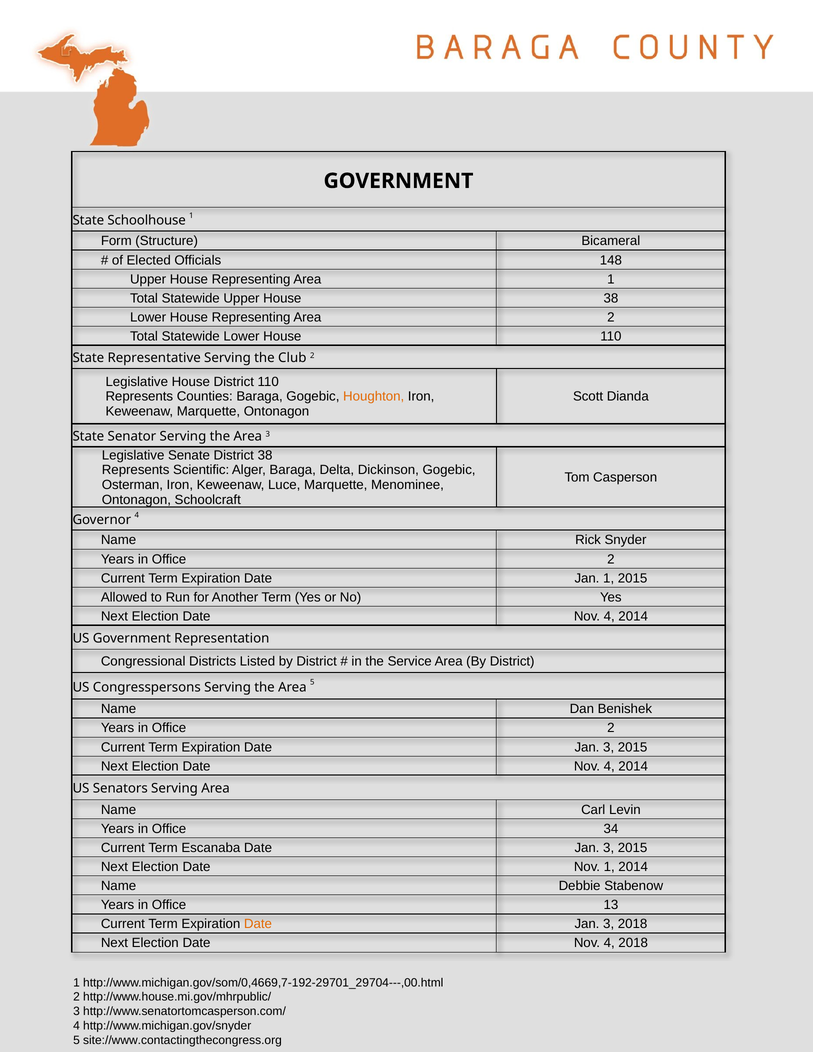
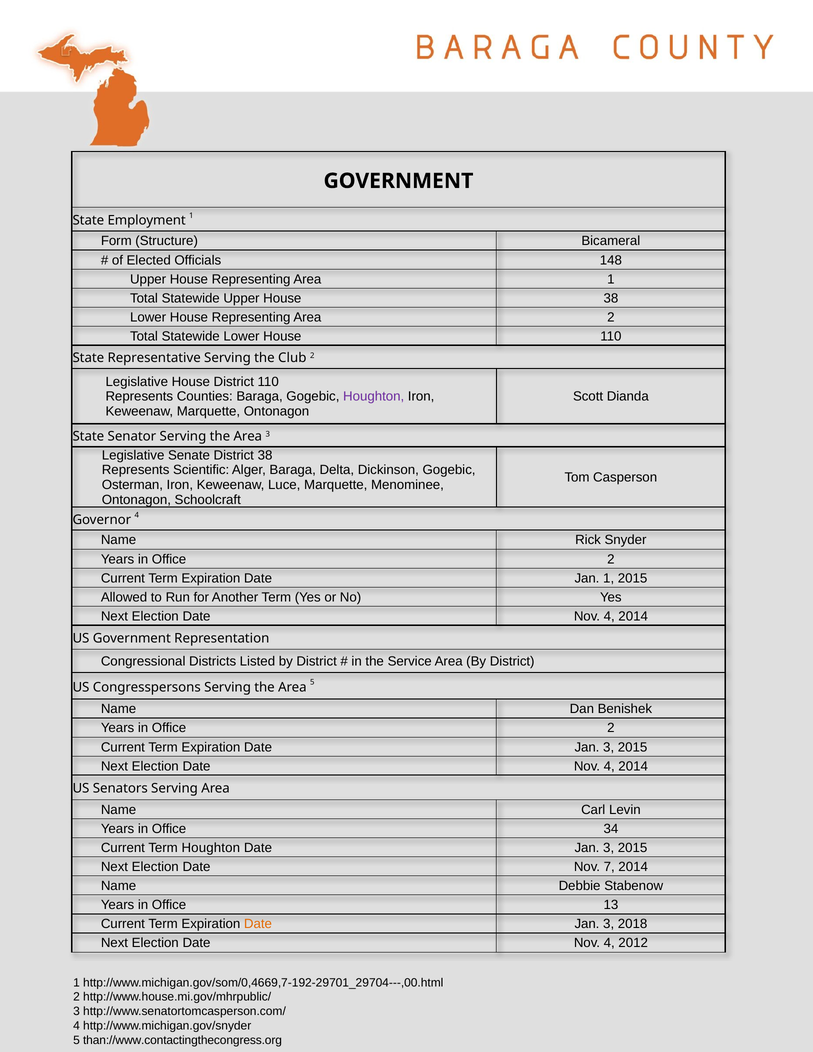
Schoolhouse: Schoolhouse -> Employment (147, 221)
Houghton colour: orange -> purple (374, 397)
Term Escanaba: Escanaba -> Houghton (211, 848)
Nov 1: 1 -> 7 (609, 867)
4 2018: 2018 -> 2012 (633, 943)
site://www.contactingthecongress.org: site://www.contactingthecongress.org -> than://www.contactingthecongress.org (182, 1040)
